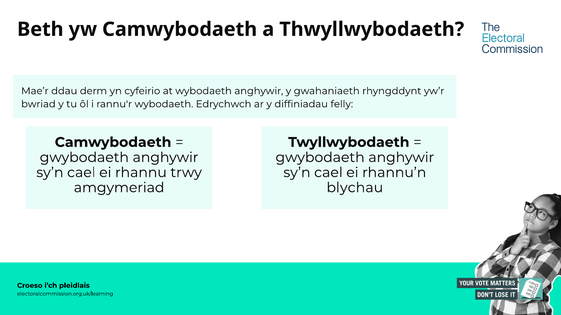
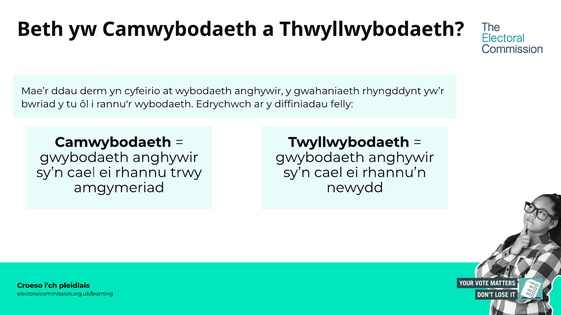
blychau: blychau -> newydd (355, 188)
